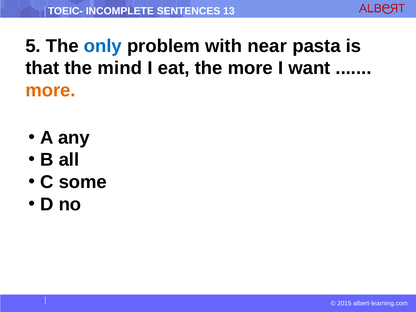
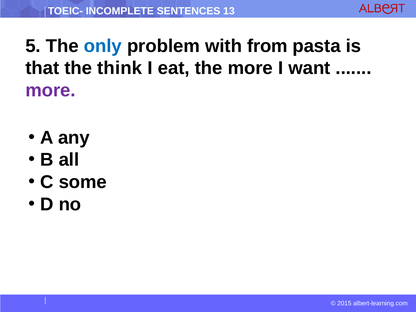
near: near -> from (267, 46)
mind: mind -> think (120, 68)
more colour: orange -> purple (51, 90)
